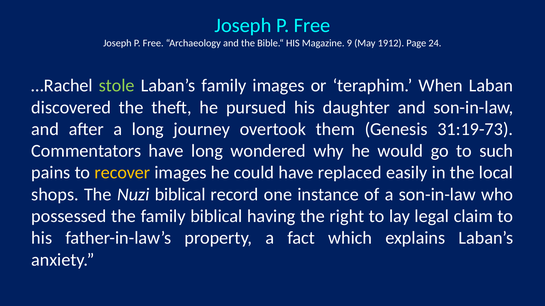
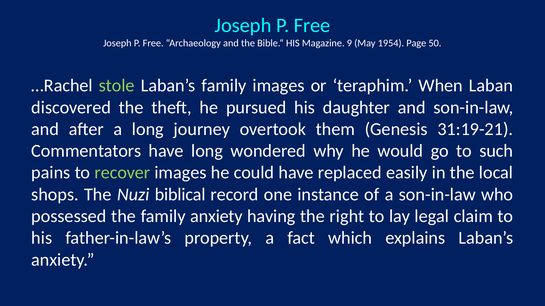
1912: 1912 -> 1954 (391, 43)
24: 24 -> 50 (435, 43)
31:19-73: 31:19-73 -> 31:19-21 (475, 129)
recover colour: yellow -> light green (122, 173)
family biblical: biblical -> anxiety (216, 217)
